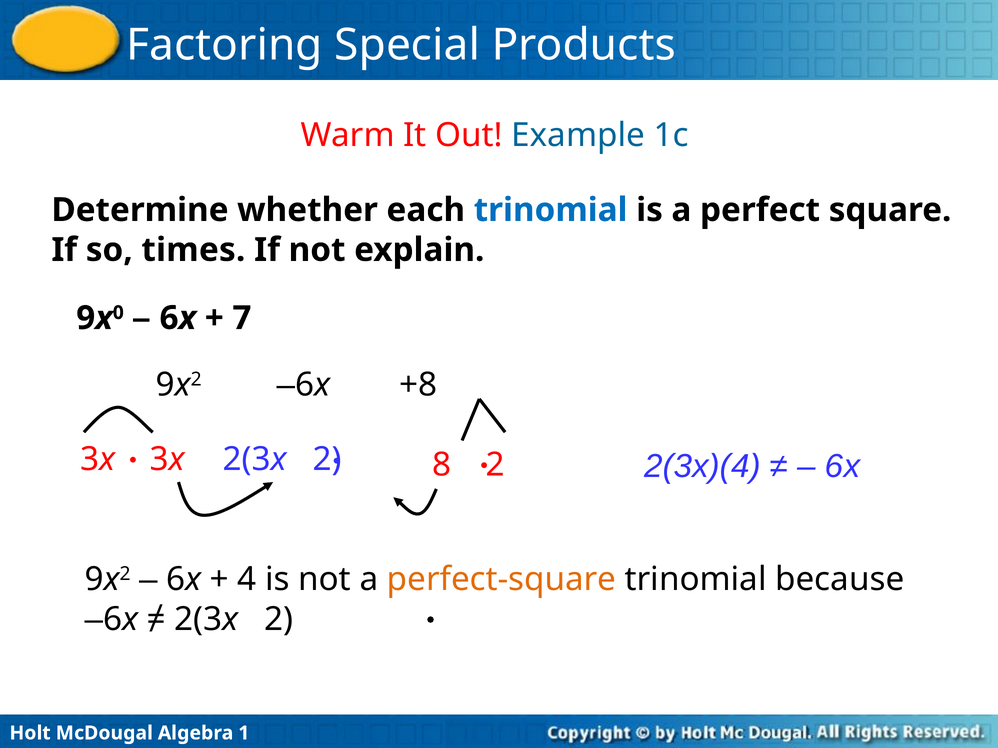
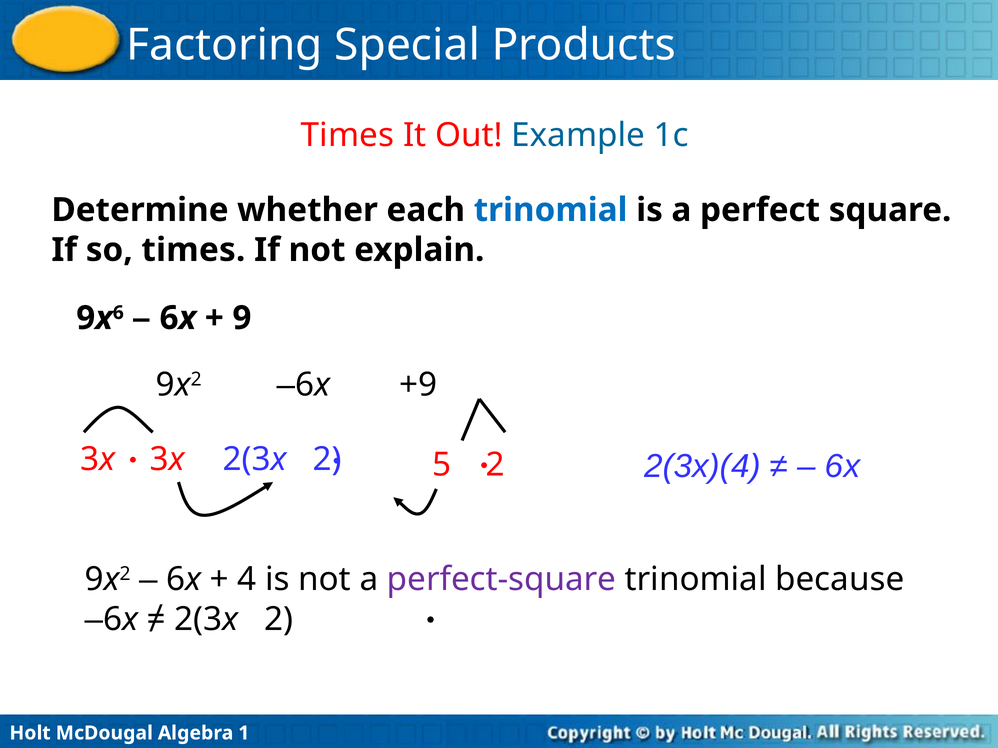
Warm: Warm -> Times (347, 135)
0: 0 -> 6 (118, 313)
7: 7 -> 9 (242, 318)
+8: +8 -> +9 (418, 385)
8: 8 -> 5 (442, 465)
perfect-square colour: orange -> purple (502, 580)
